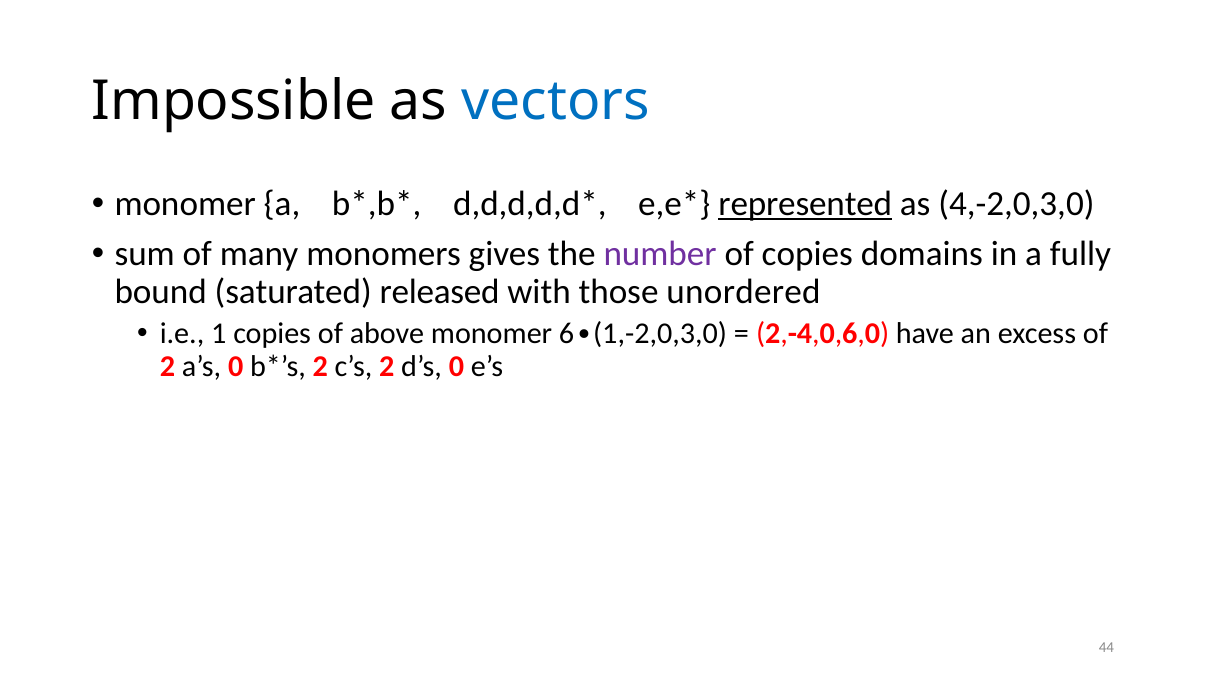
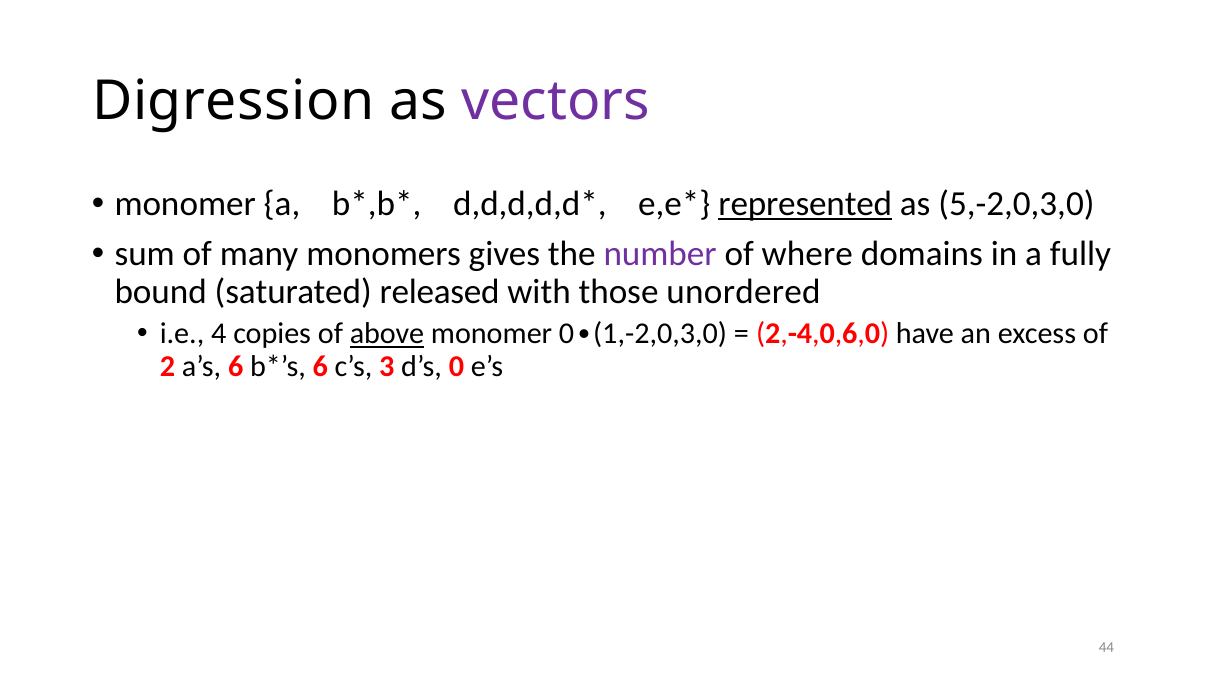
Impossible: Impossible -> Digression (233, 101)
vectors colour: blue -> purple (556, 101)
4,-2,0,3,0: 4,-2,0,3,0 -> 5,-2,0,3,0 (1016, 204)
of copies: copies -> where (807, 254)
1: 1 -> 4 (219, 334)
above underline: none -> present (387, 334)
monomer 6: 6 -> 0 (567, 334)
a’s 0: 0 -> 6 (236, 367)
2: 2 -> 6 (320, 367)
c’s 2: 2 -> 3 (387, 367)
